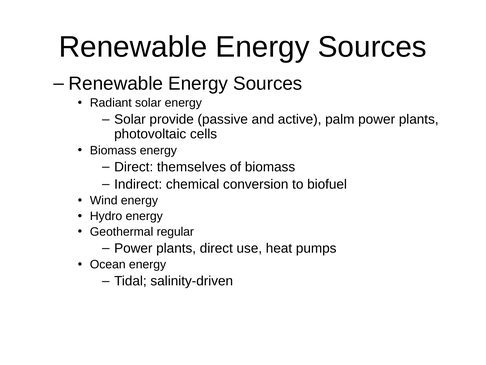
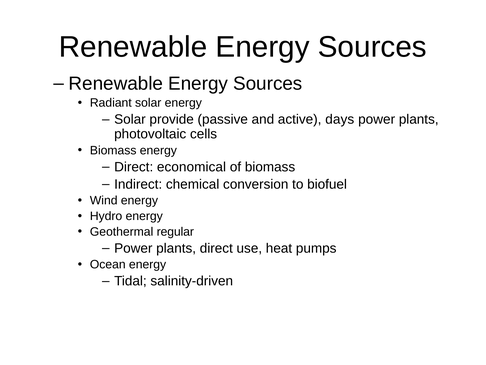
palm: palm -> days (340, 119)
themselves: themselves -> economical (191, 167)
